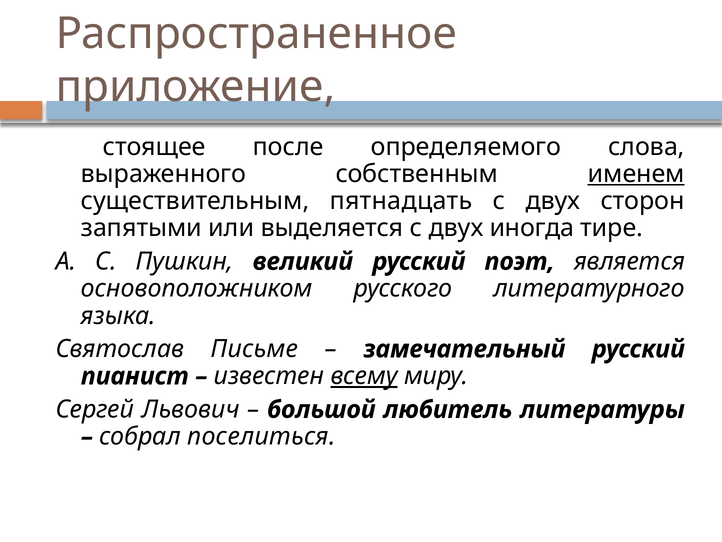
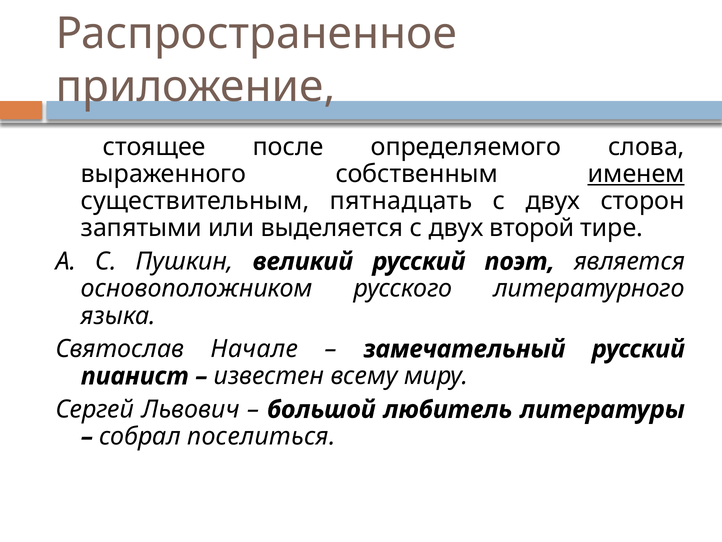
иногда: иногда -> второй (532, 228)
Письме: Письме -> Начале (254, 349)
всему underline: present -> none (364, 376)
